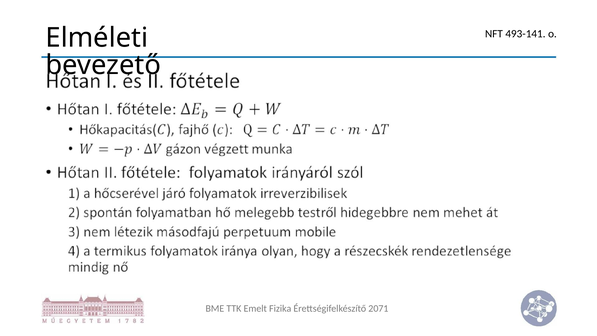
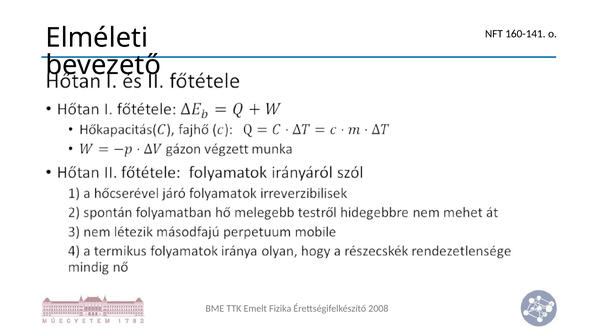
493-141: 493-141 -> 160-141 (525, 34)
2071: 2071 -> 2008 (378, 308)
